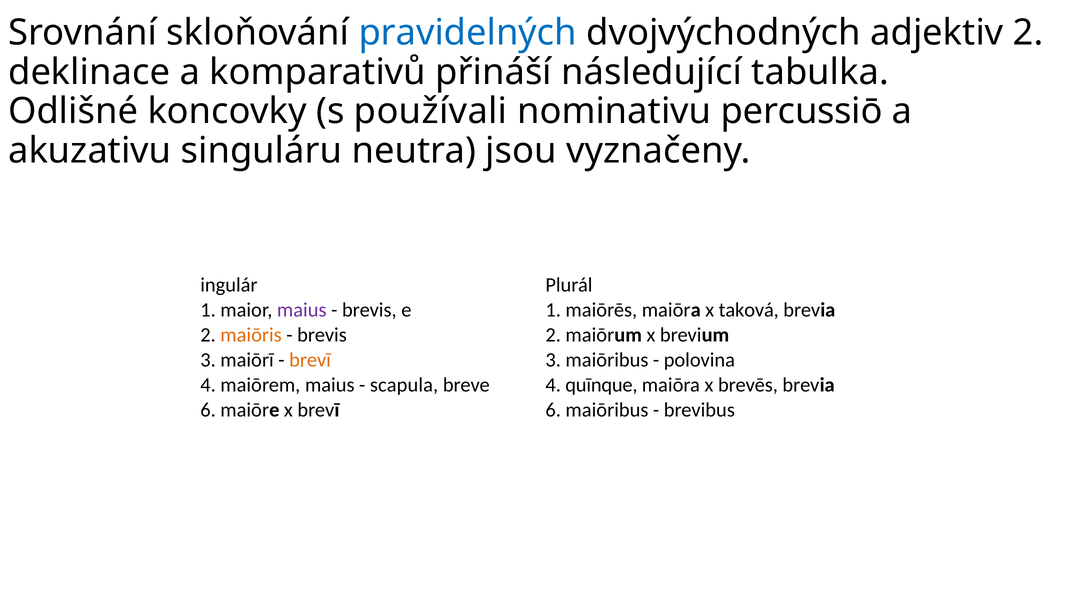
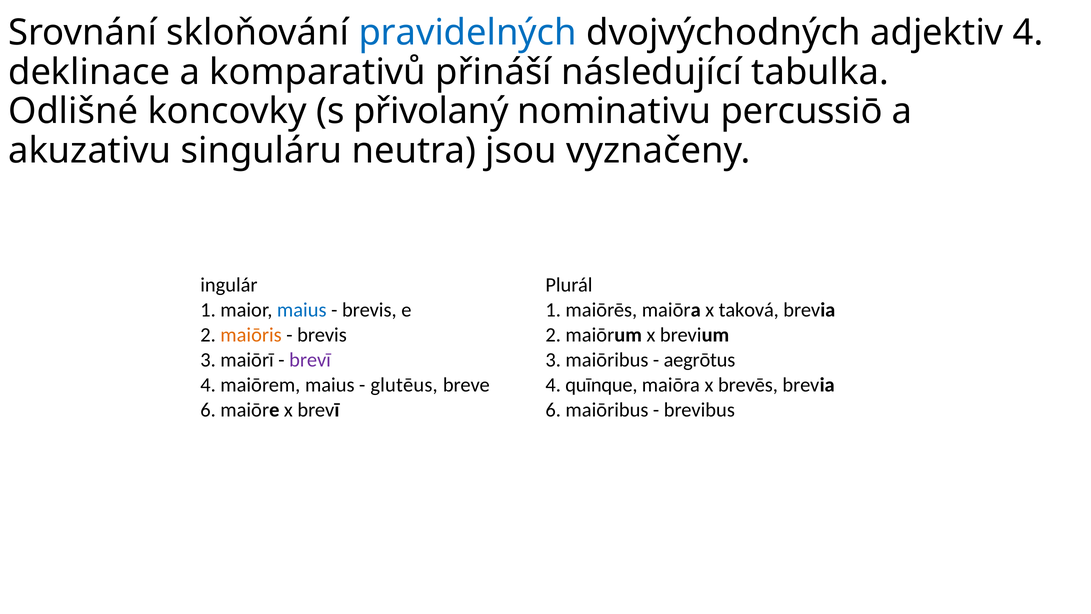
adjektiv 2: 2 -> 4 (1028, 33)
používali: používali -> přivolaný (431, 111)
maius colour: purple -> blue (302, 310)
brevī colour: orange -> purple (310, 360)
polovina: polovina -> aegrōtus (699, 360)
scapula: scapula -> glutēus (404, 385)
